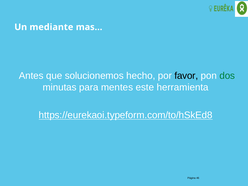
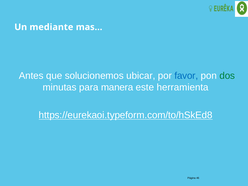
hecho: hecho -> ubicar (141, 76)
favor colour: black -> blue (186, 76)
mentes: mentes -> manera (117, 87)
